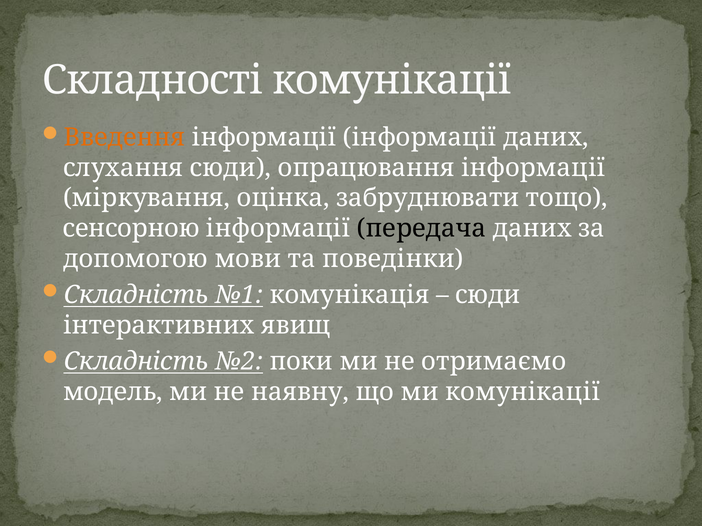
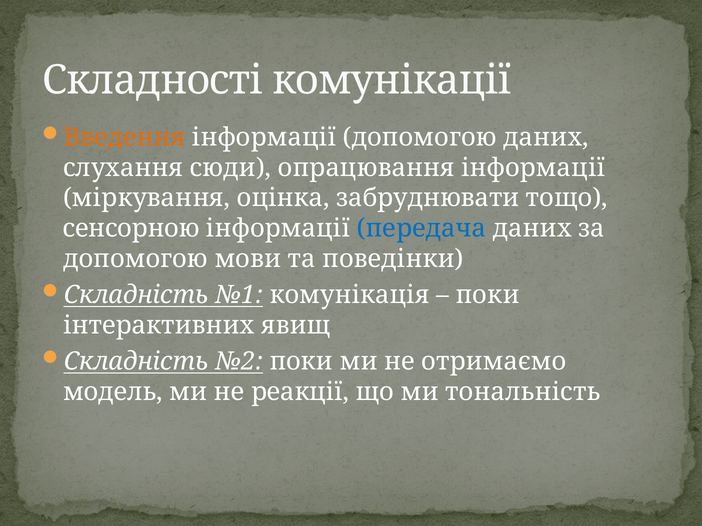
інформації інформації: інформації -> допомогою (420, 137)
передача colour: black -> blue (422, 229)
сюди: сюди -> поки (488, 295)
наявну: наявну -> реакції (300, 392)
ми комунікації: комунікації -> тональність (523, 392)
